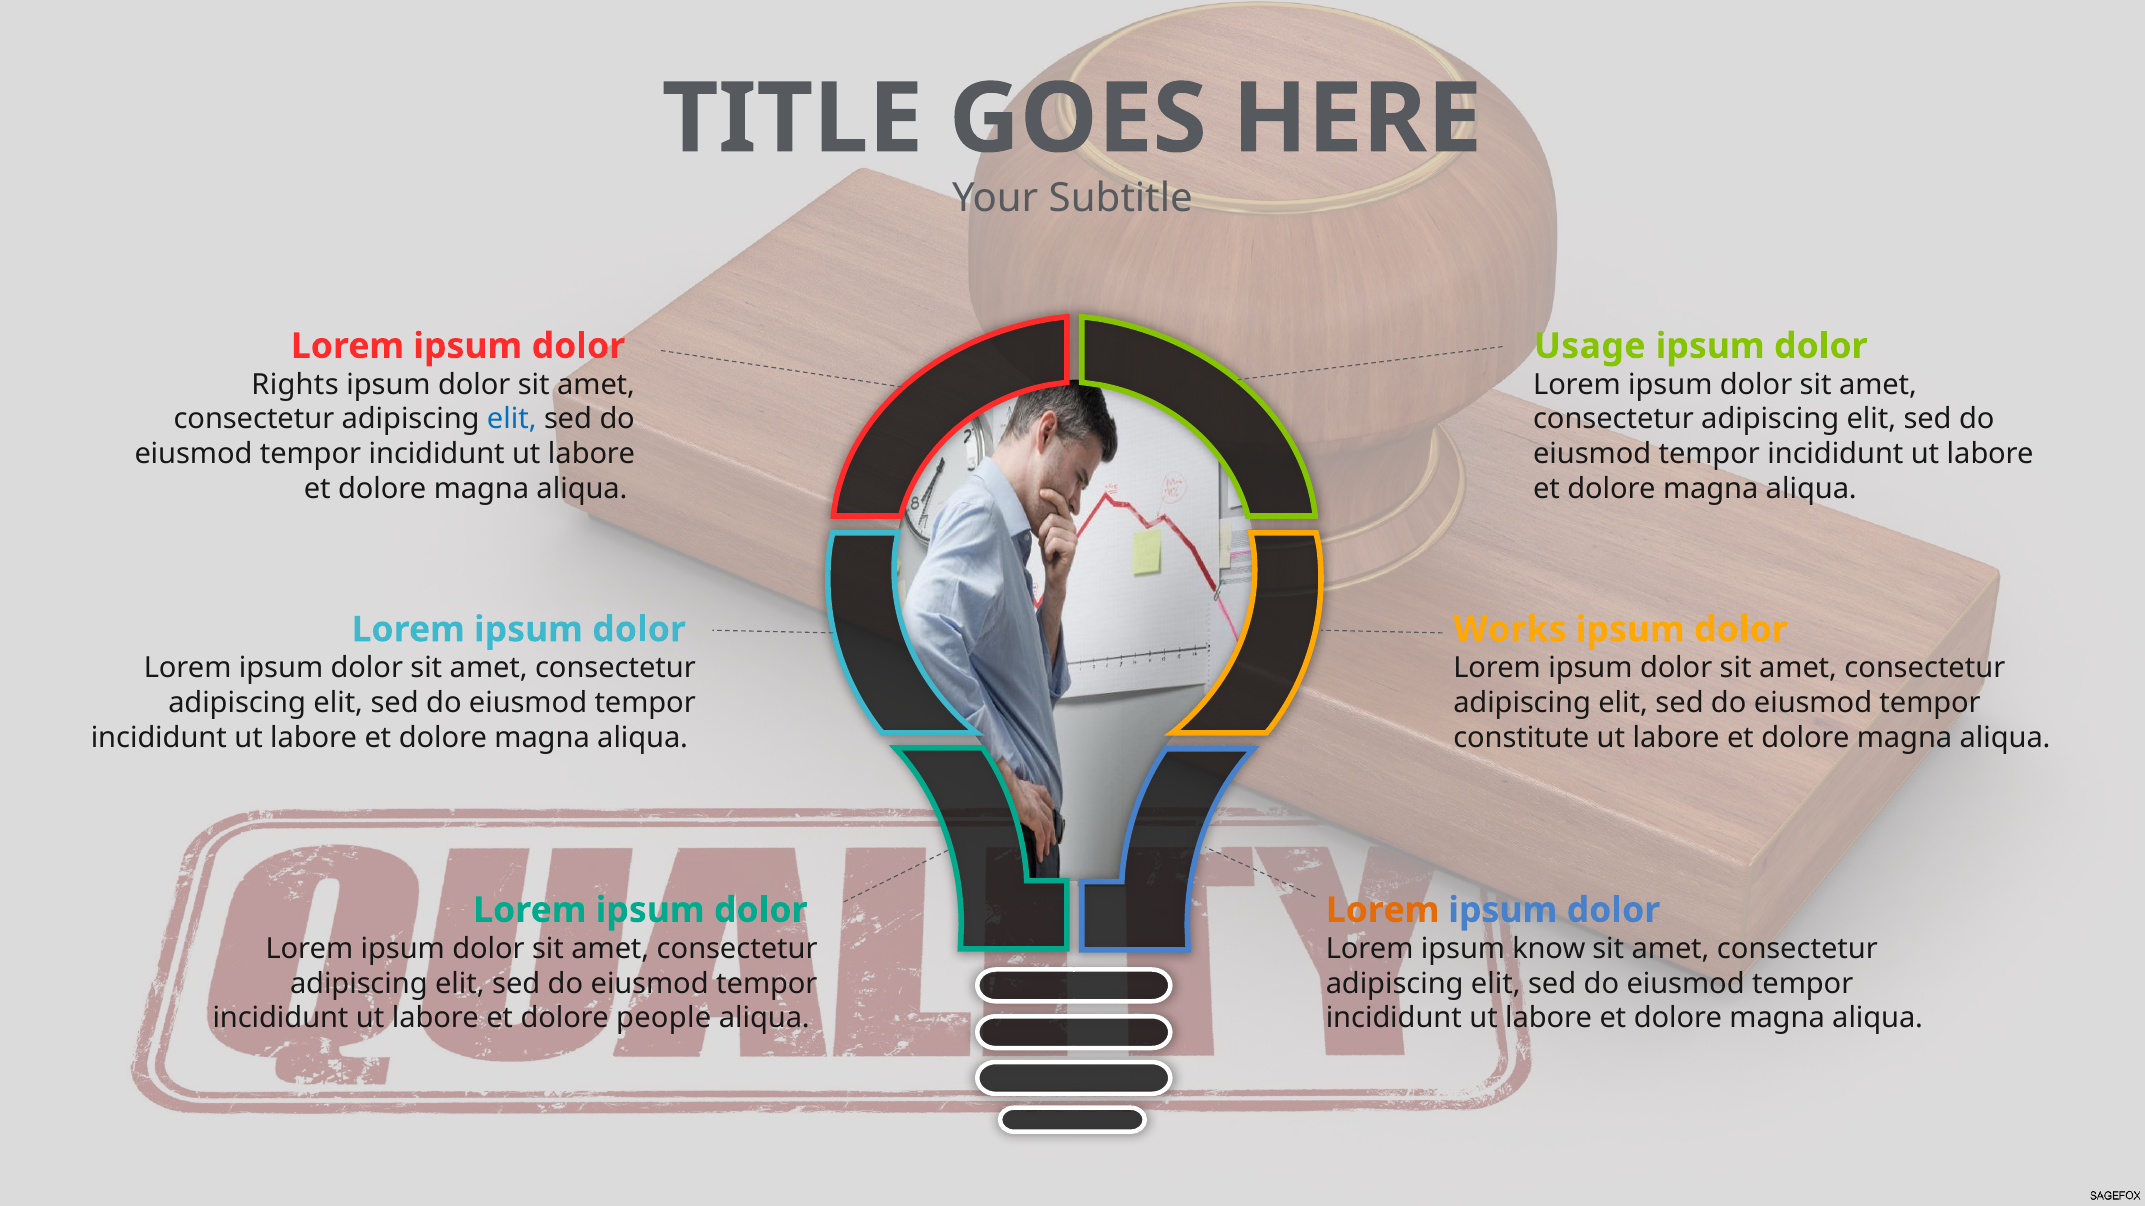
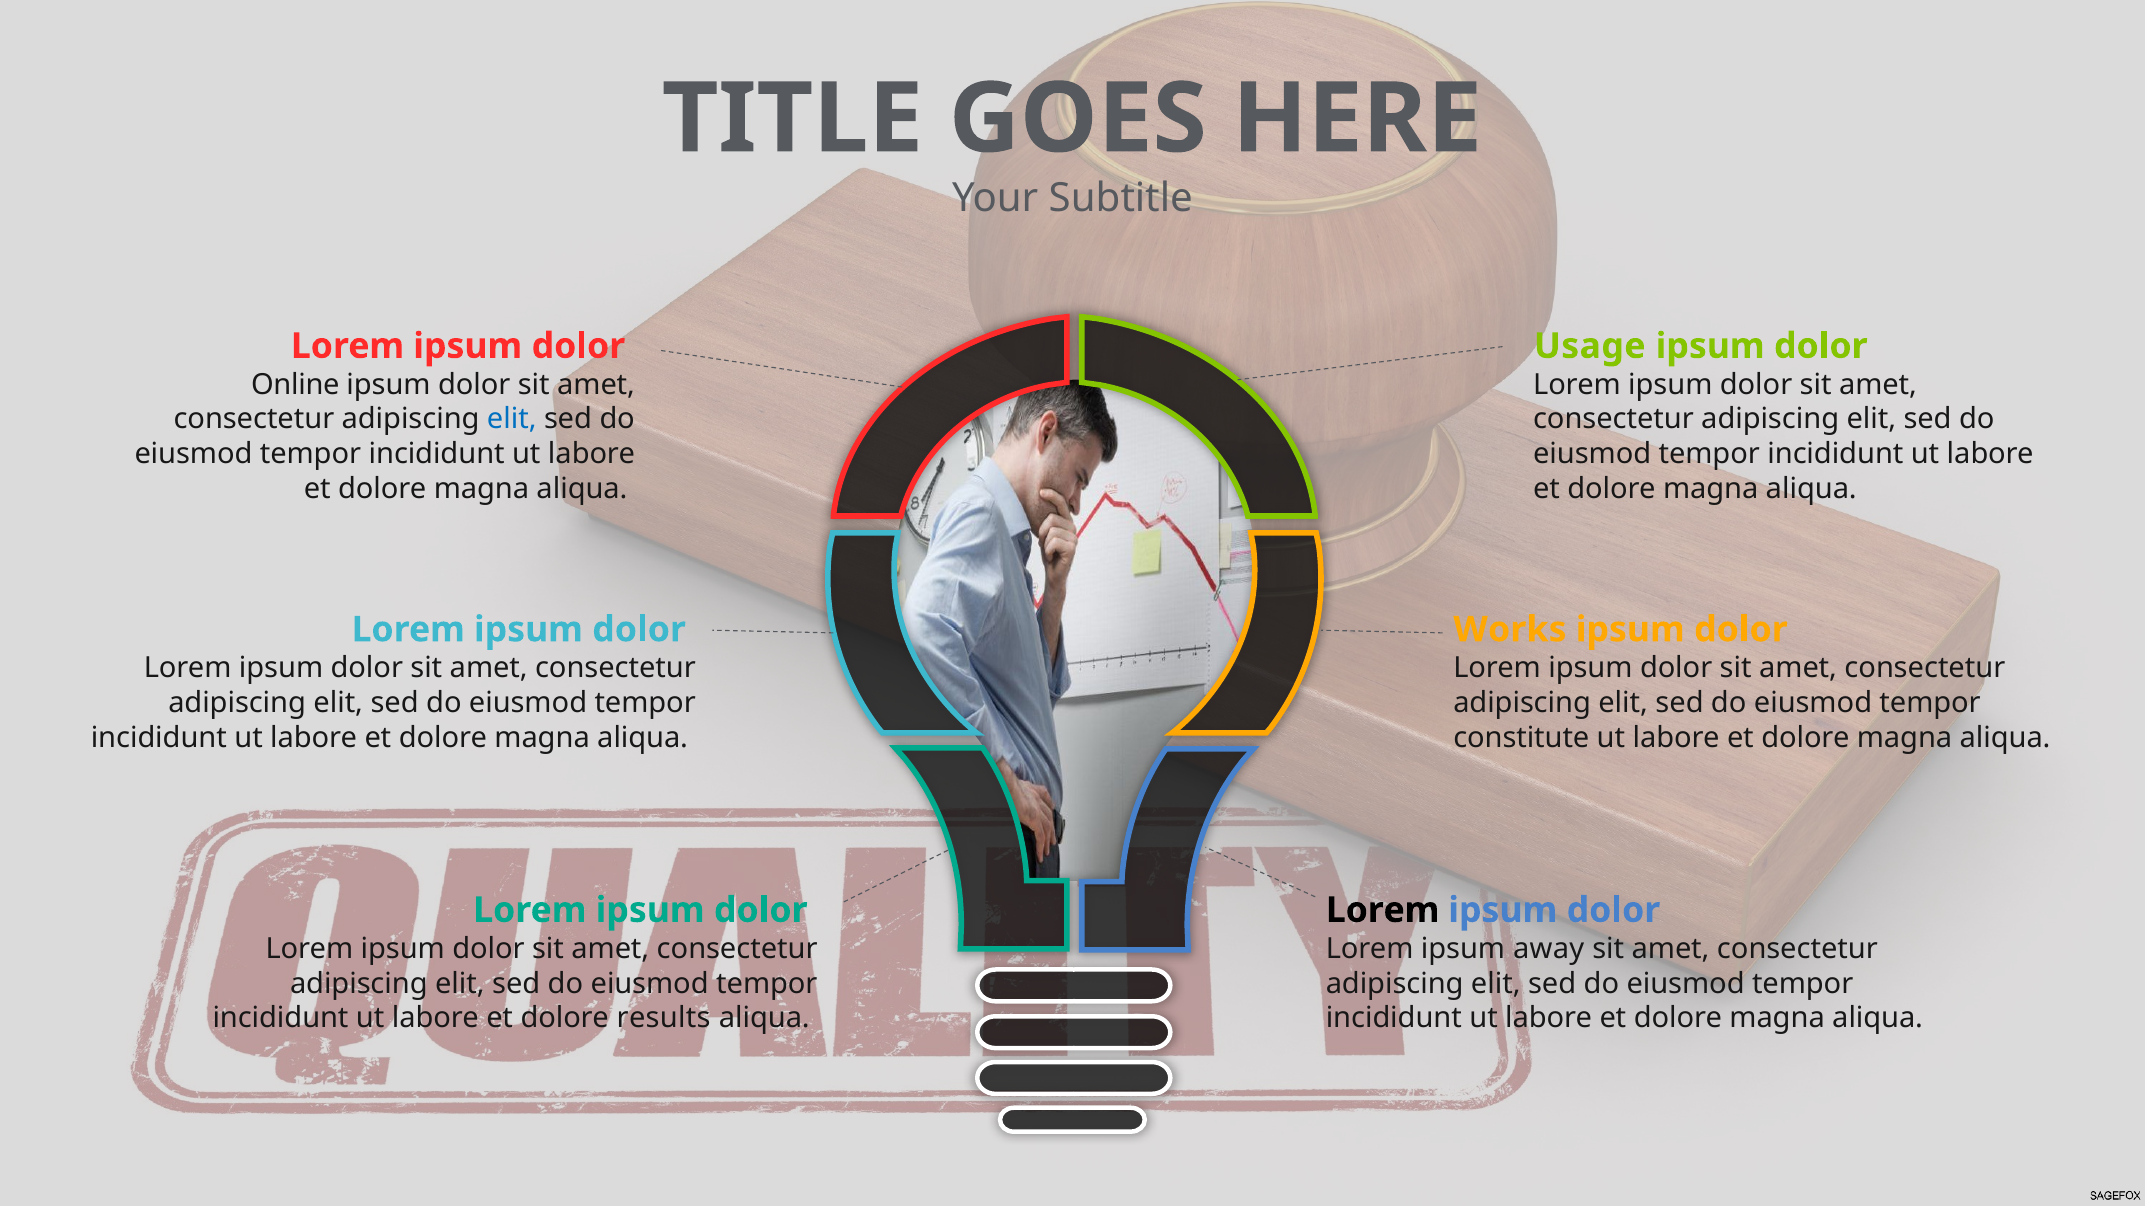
Rights: Rights -> Online (295, 385)
Lorem colour: orange -> black (1383, 911)
know: know -> away (1549, 949)
people: people -> results (664, 1019)
